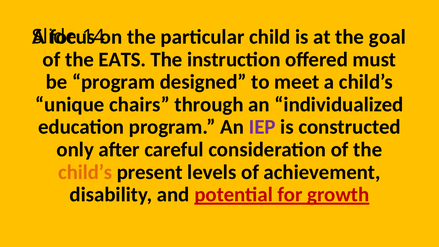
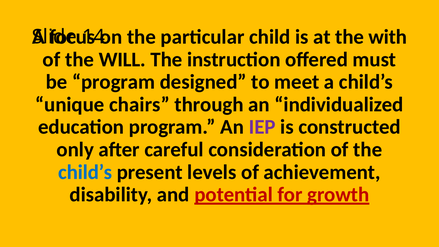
goal: goal -> with (388, 37)
EATS: EATS -> WILL (122, 59)
child’s colour: orange -> blue (85, 172)
